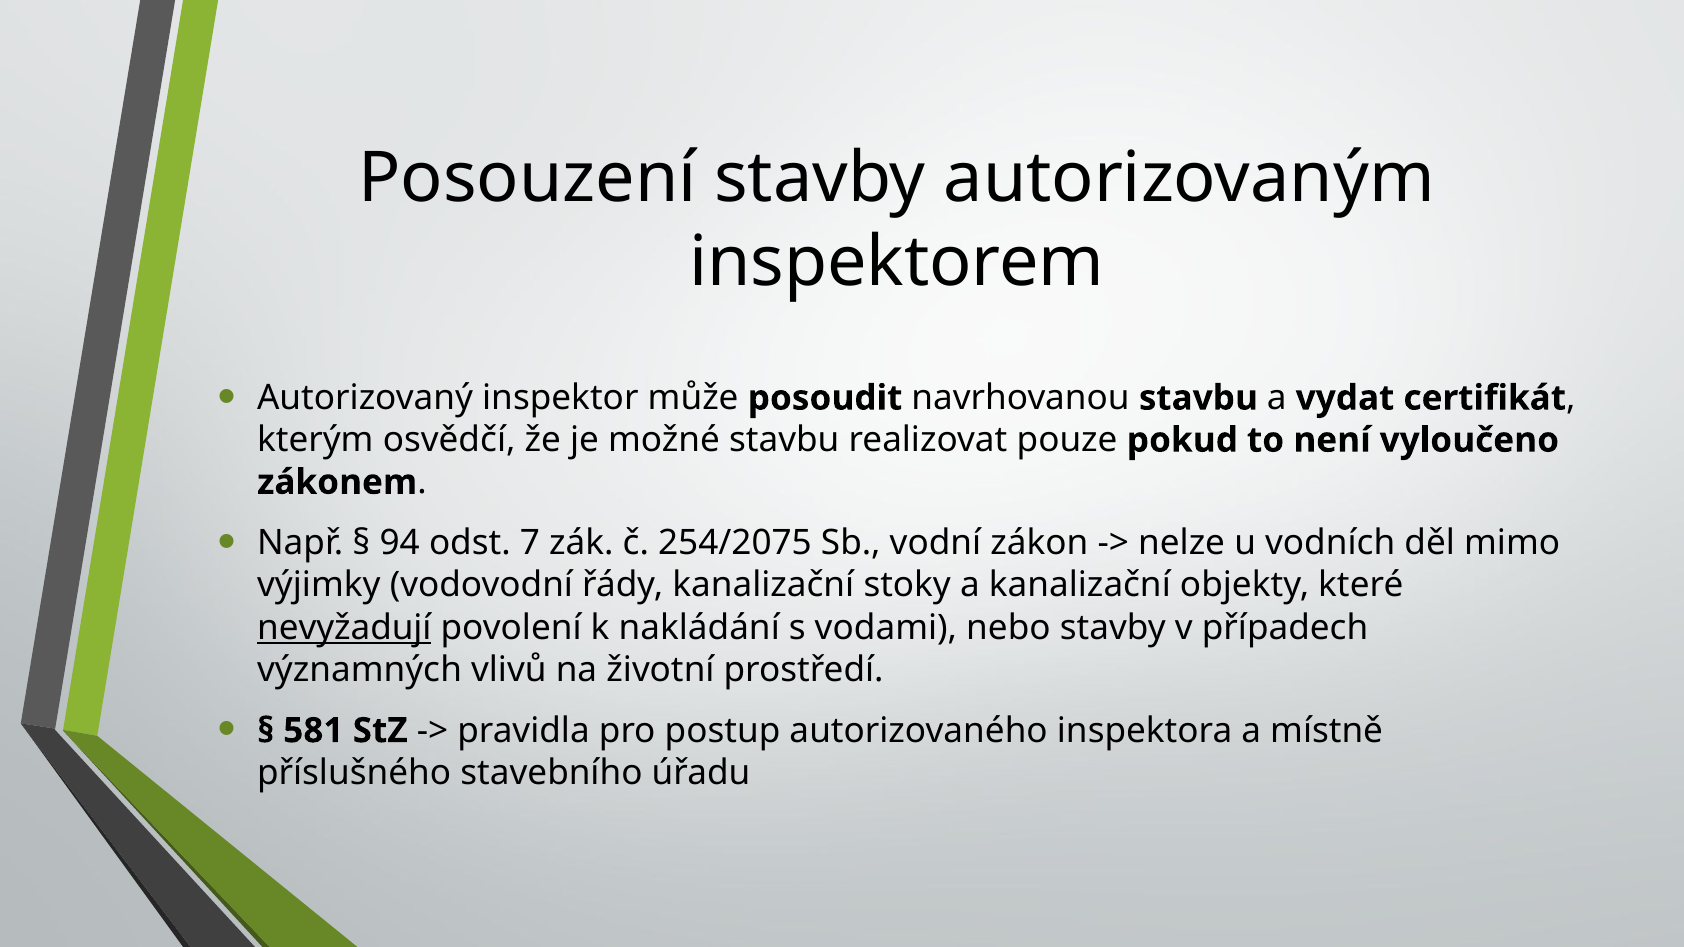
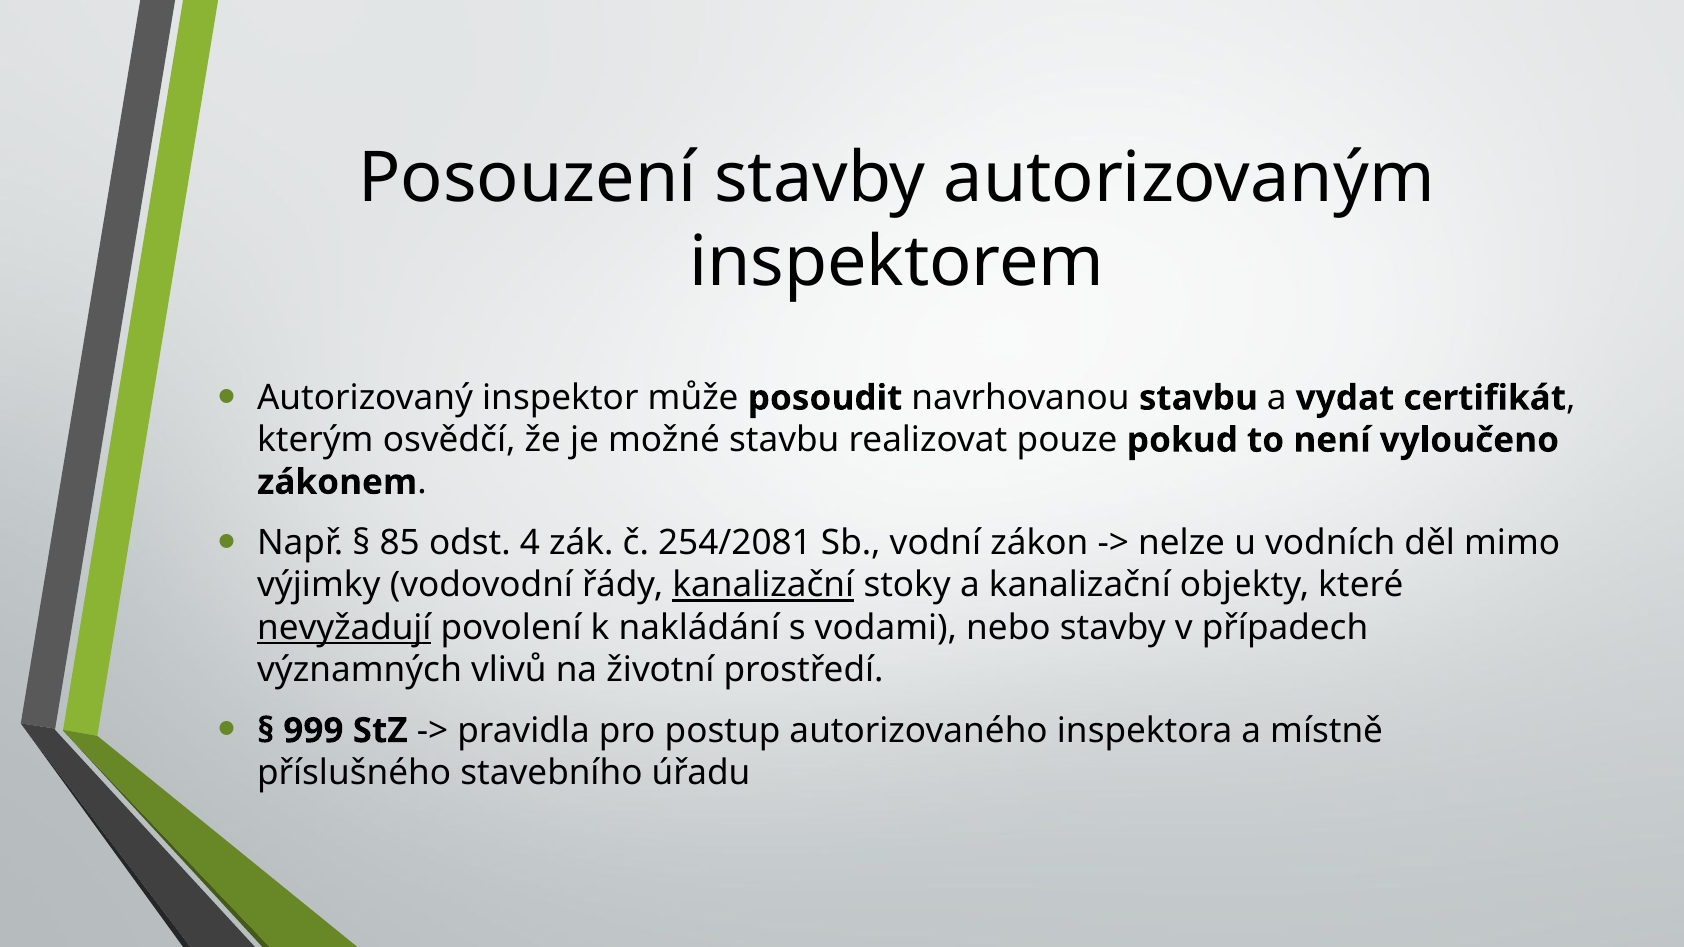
94: 94 -> 85 (400, 543)
7: 7 -> 4 (530, 543)
254/2075: 254/2075 -> 254/2081 (735, 543)
kanalizační underline: none -> present (763, 586)
581: 581 -> 999 (313, 731)
